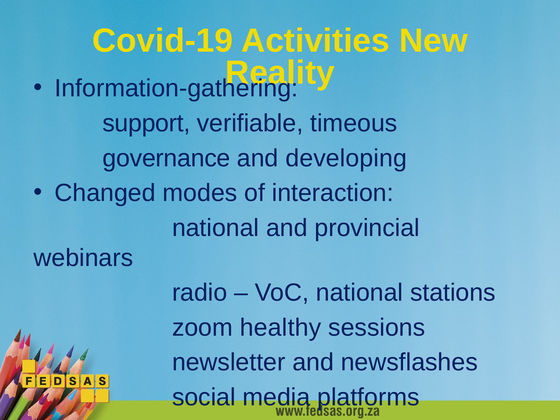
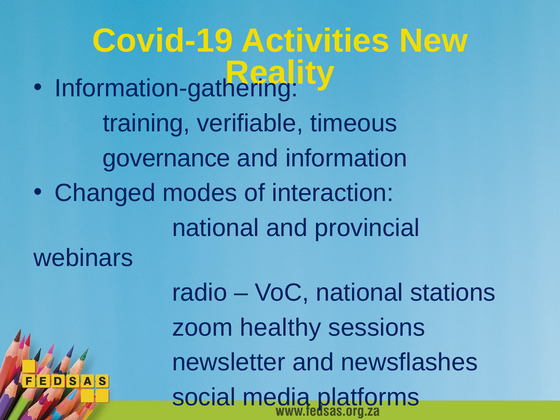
support: support -> training (146, 123)
developing: developing -> information (346, 158)
